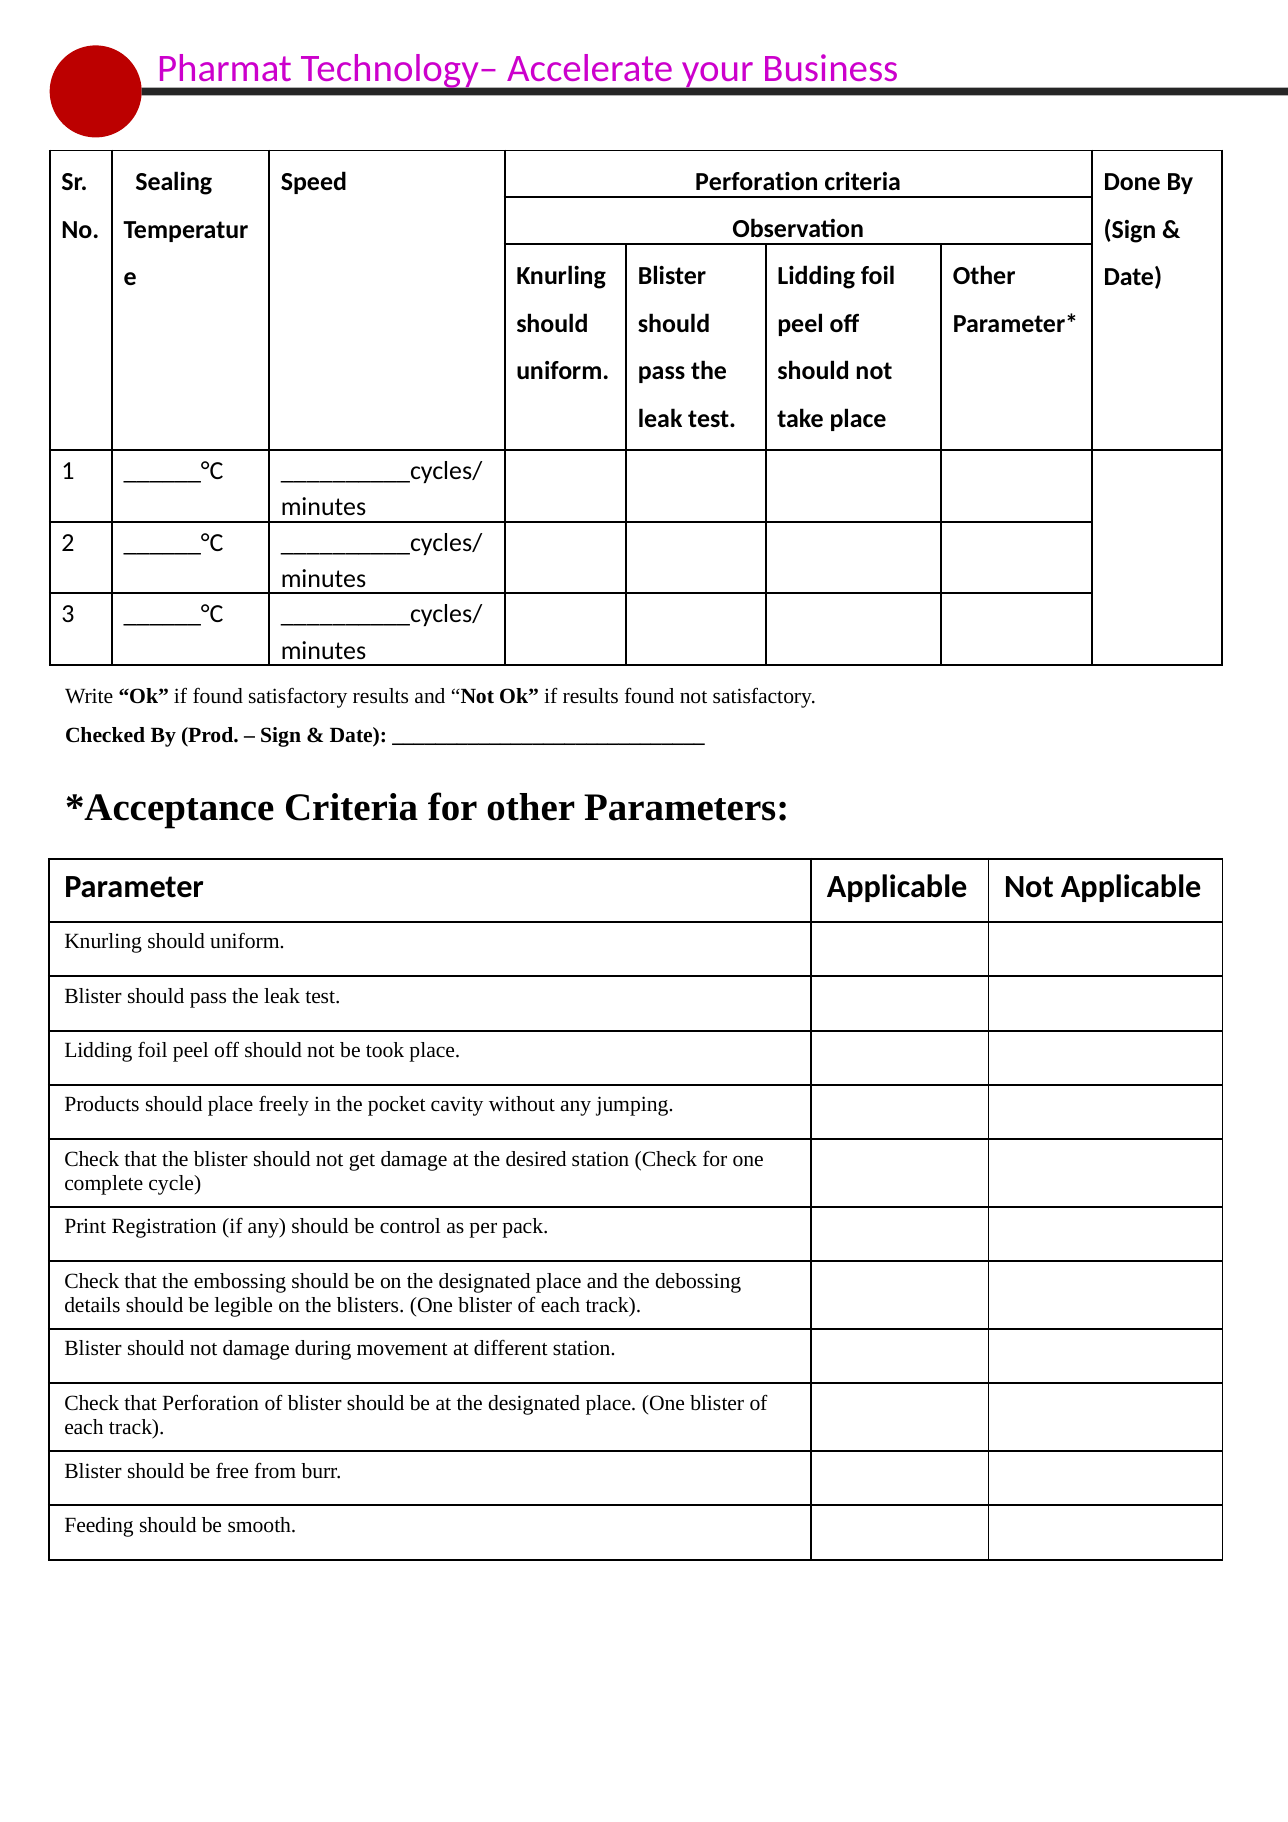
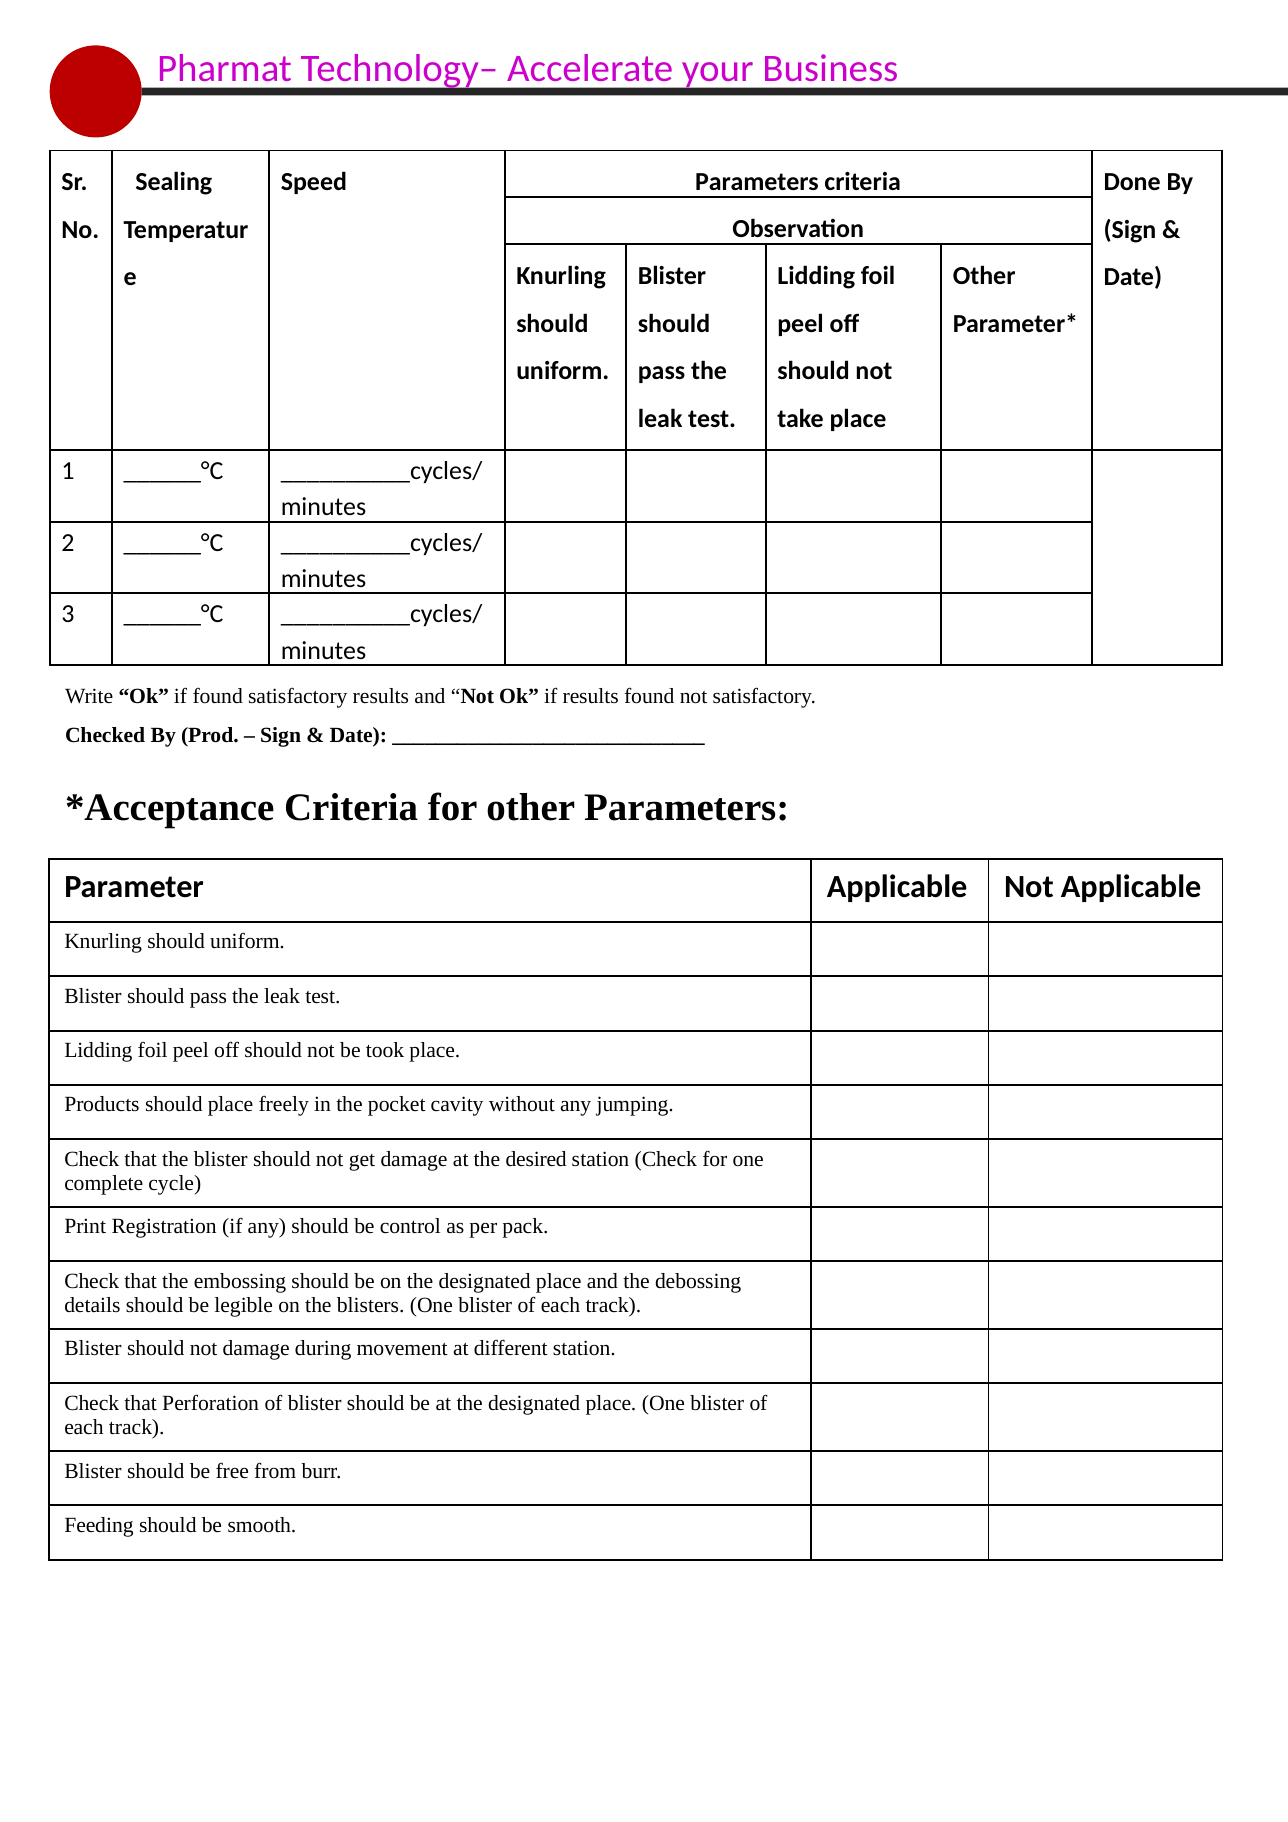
Speed Perforation: Perforation -> Parameters (757, 182)
